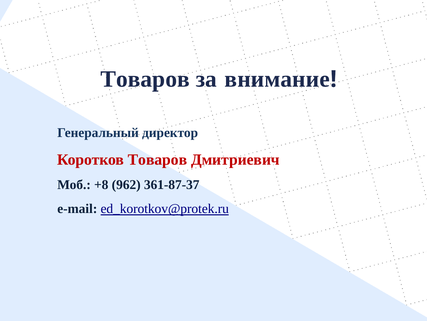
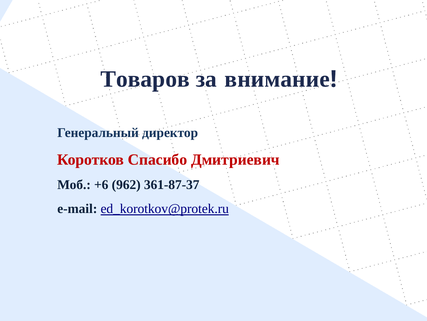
Коротков Товаров: Товаров -> Спасибо (158, 159)
+8: +8 -> +6 (101, 184)
